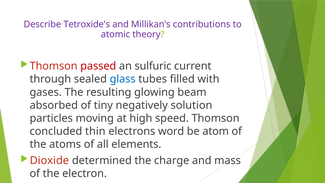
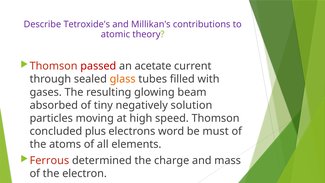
sulfuric: sulfuric -> acetate (153, 66)
glass colour: blue -> orange (123, 79)
thin: thin -> plus (95, 131)
atom: atom -> must (216, 131)
Dioxide: Dioxide -> Ferrous (49, 160)
